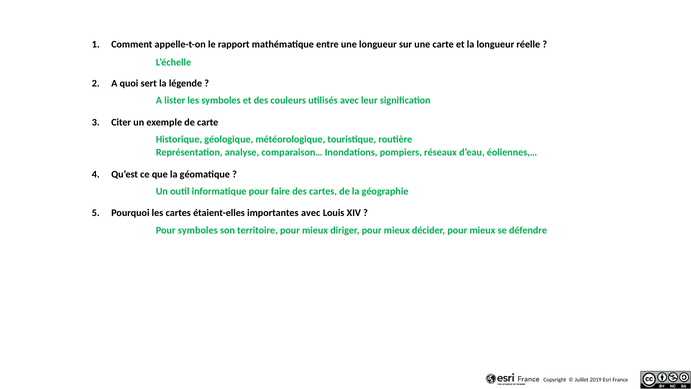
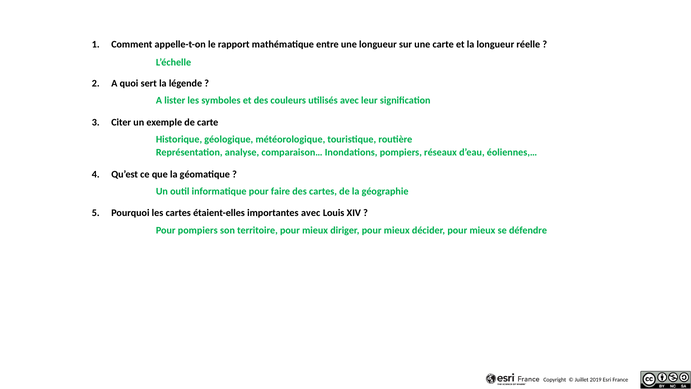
Pour symboles: symboles -> pompiers (198, 230)
